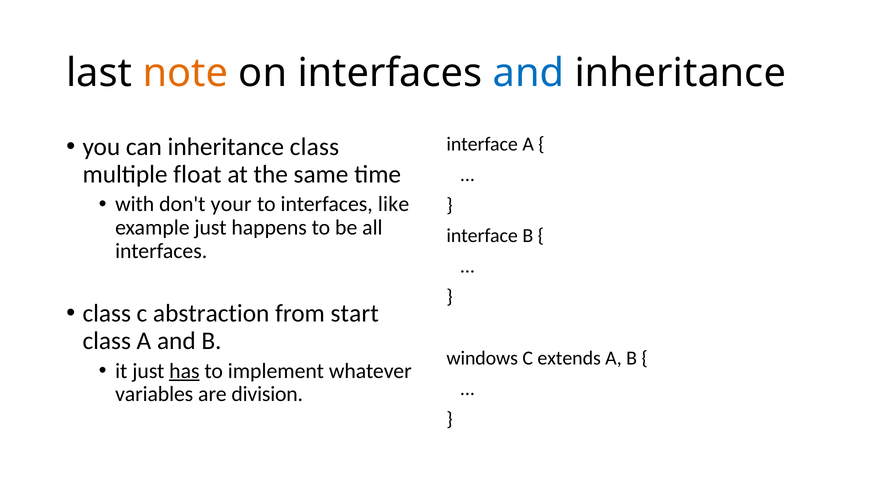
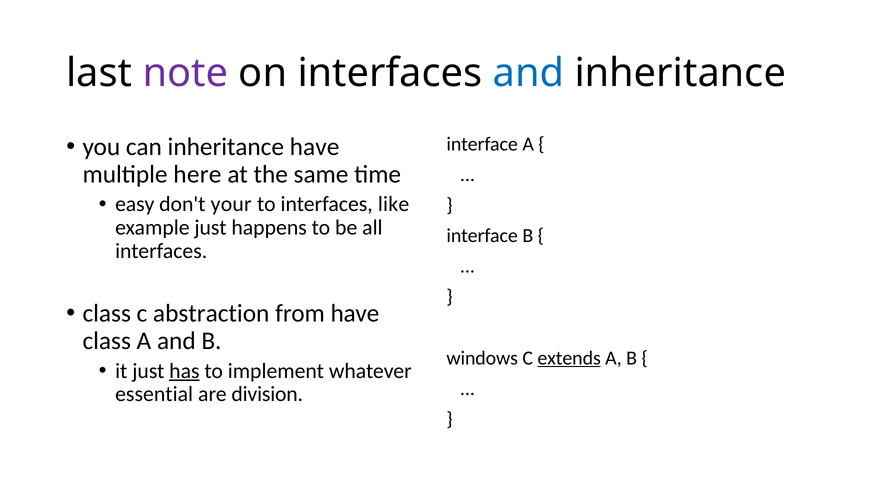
note colour: orange -> purple (185, 73)
inheritance class: class -> have (315, 147)
float: float -> here (197, 174)
with: with -> easy (135, 204)
from start: start -> have (355, 313)
extends underline: none -> present (569, 358)
variables: variables -> essential (154, 394)
